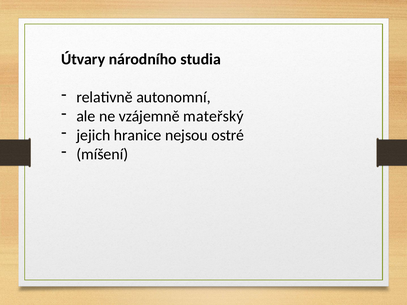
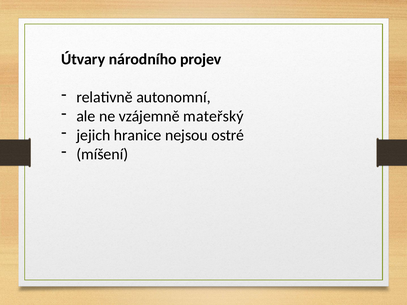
studia: studia -> projev (201, 59)
